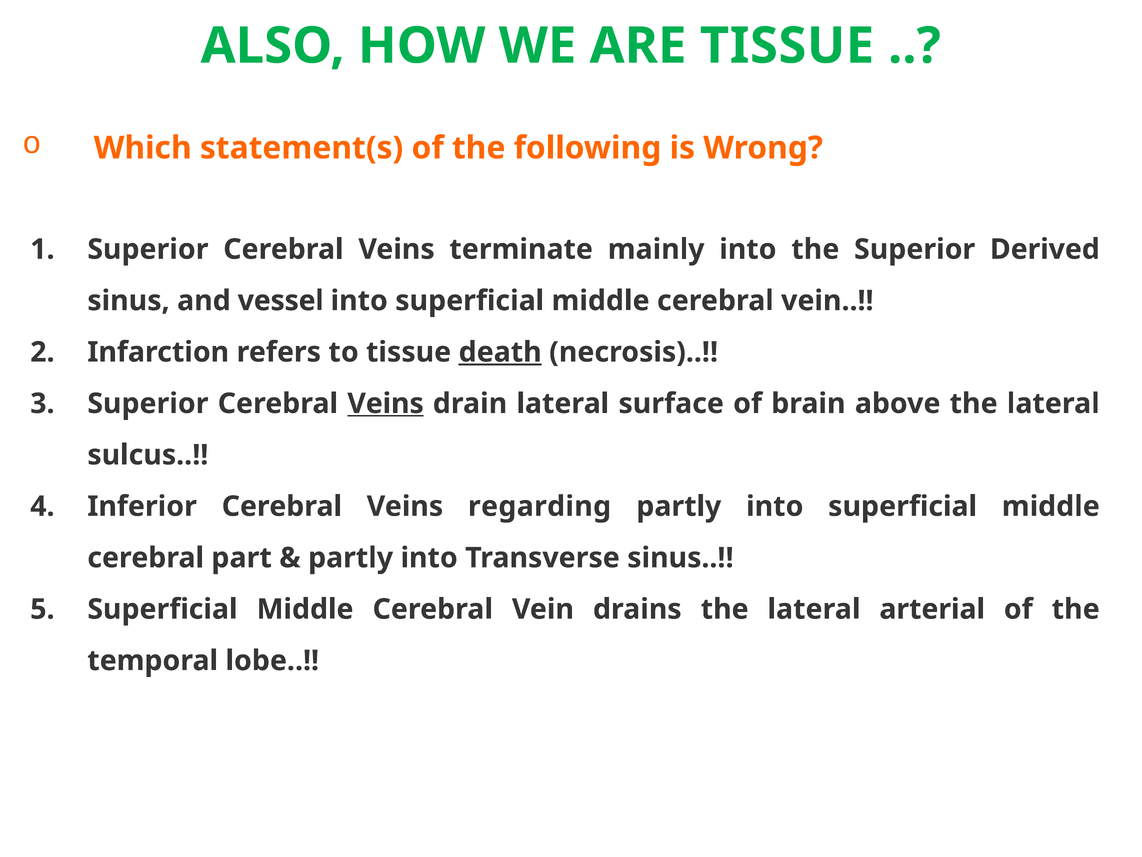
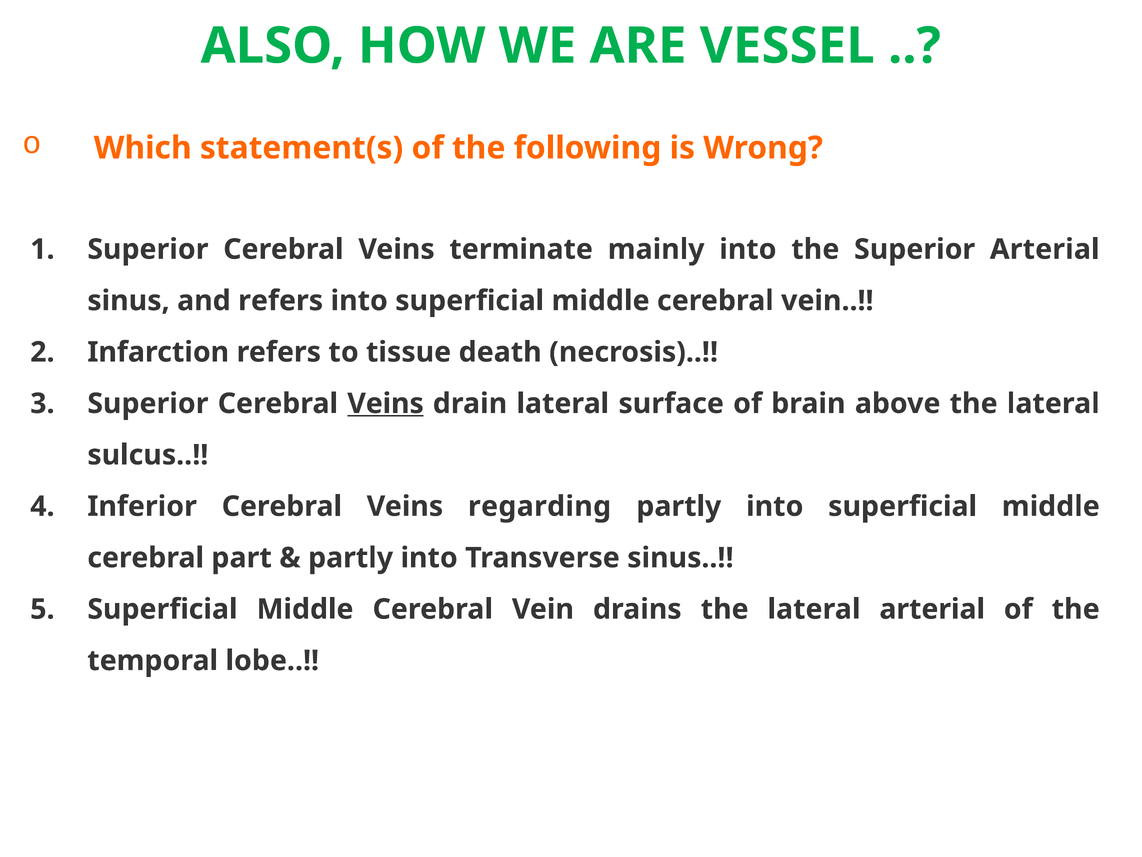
ARE TISSUE: TISSUE -> VESSEL (787, 46)
Superior Derived: Derived -> Arterial (1045, 249)
and vessel: vessel -> refers (281, 301)
death underline: present -> none (500, 352)
